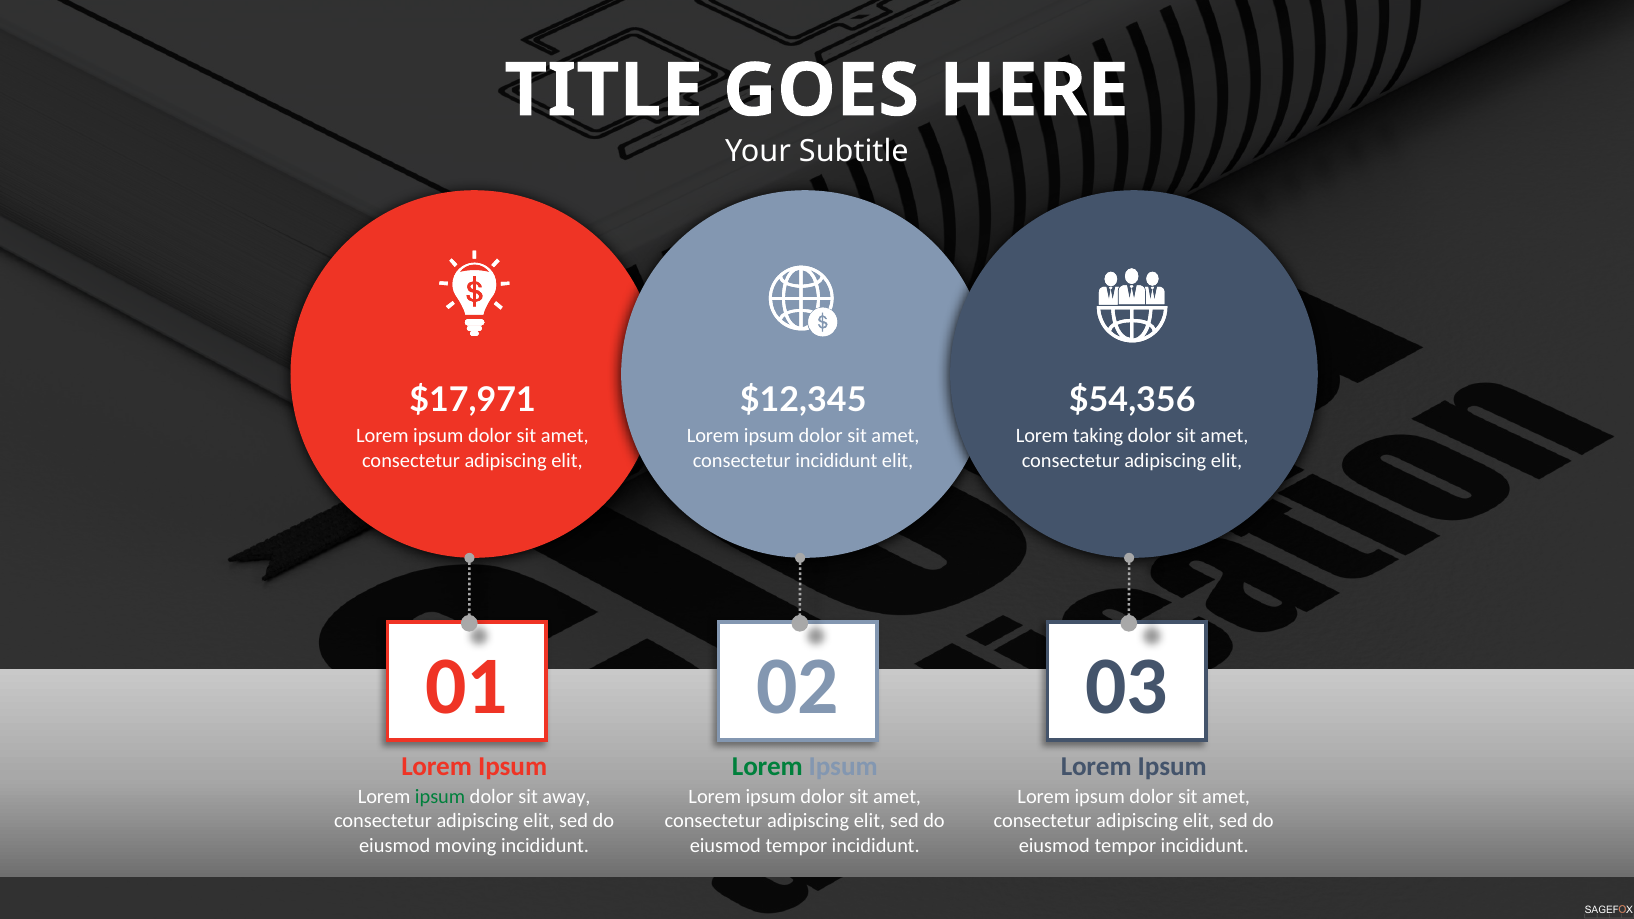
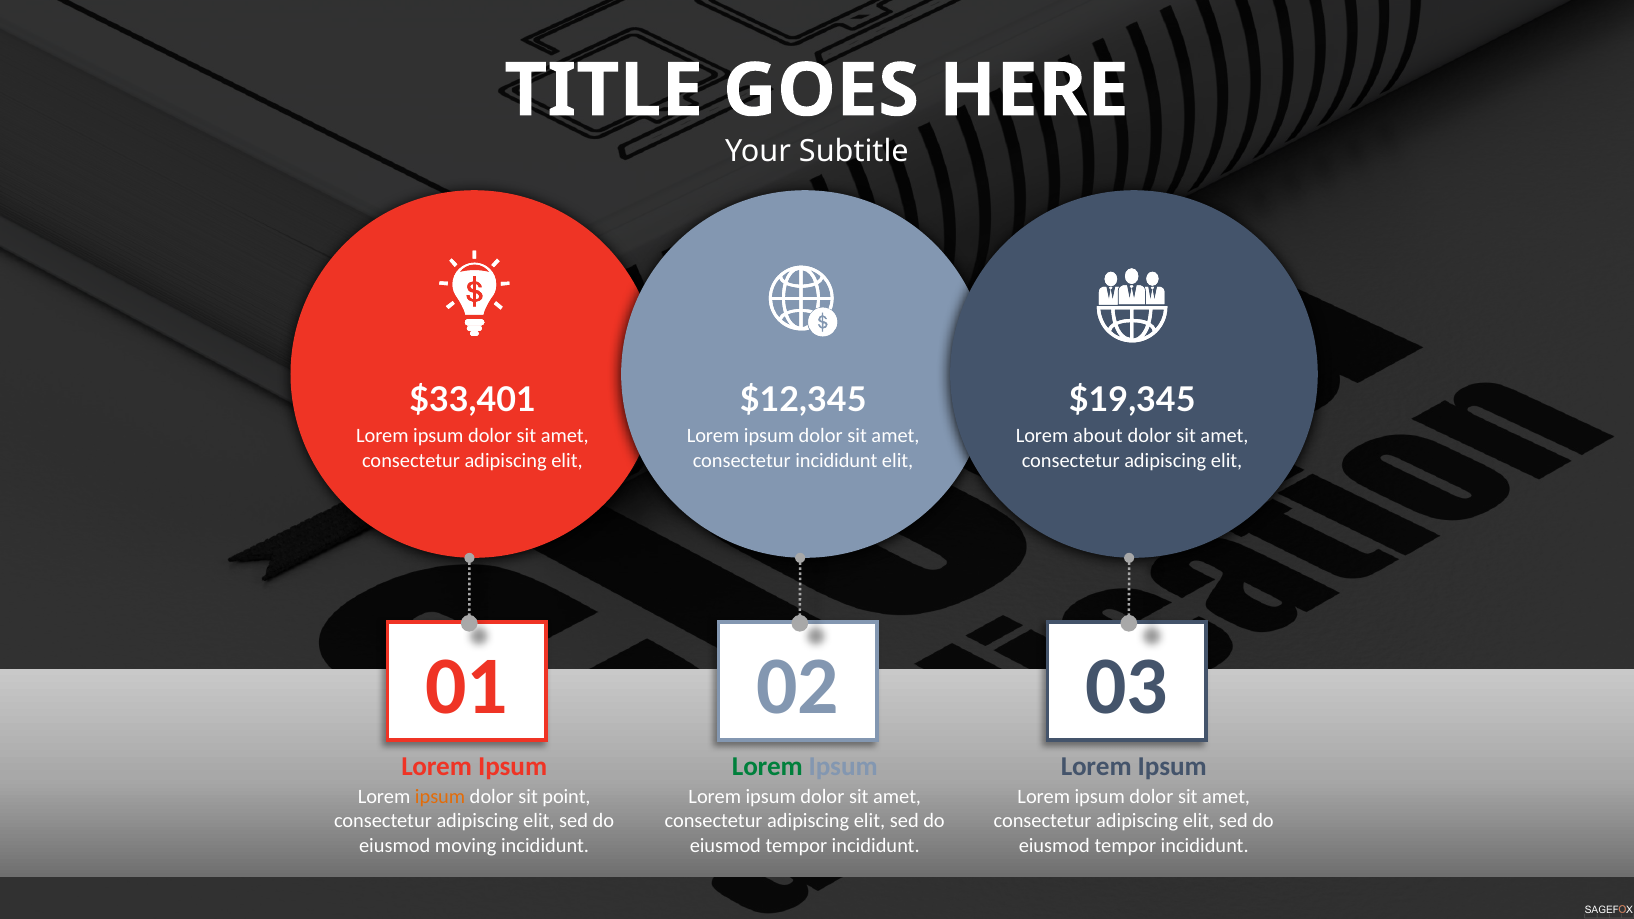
$17,971: $17,971 -> $33,401 (473, 400)
$54,356: $54,356 -> $19,345 (1132, 400)
taking: taking -> about (1098, 436)
ipsum colour: green -> orange (440, 796)
away: away -> point (567, 796)
